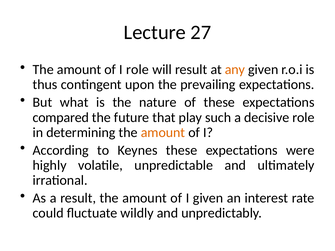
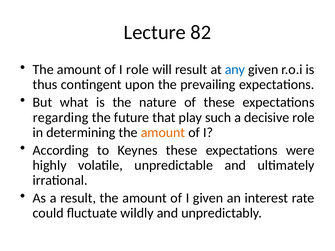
27: 27 -> 82 (201, 32)
any colour: orange -> blue (235, 70)
compared: compared -> regarding (61, 118)
